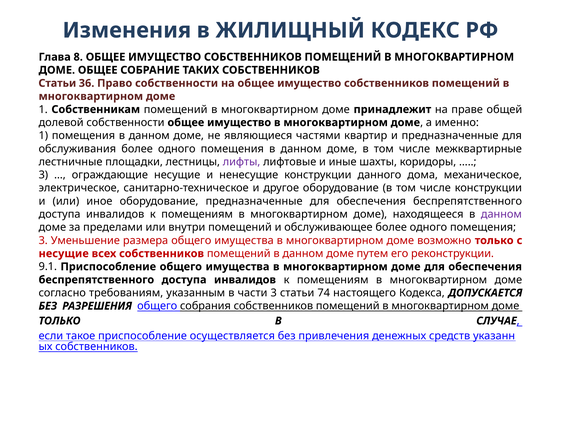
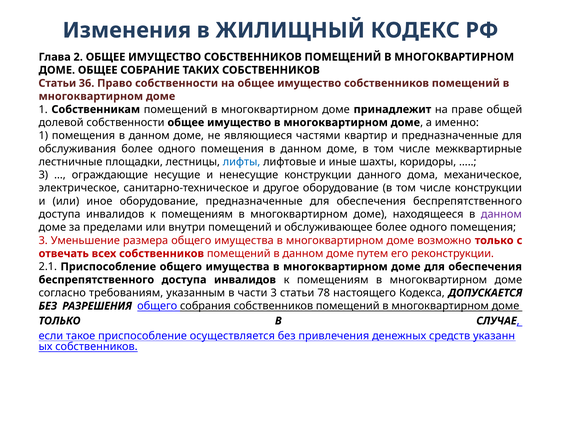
8: 8 -> 2 (78, 57)
лифты colour: purple -> blue (242, 162)
несущие: несущие -> отвечать (64, 253)
9.1: 9.1 -> 2.1 (48, 267)
74: 74 -> 78 (324, 293)
